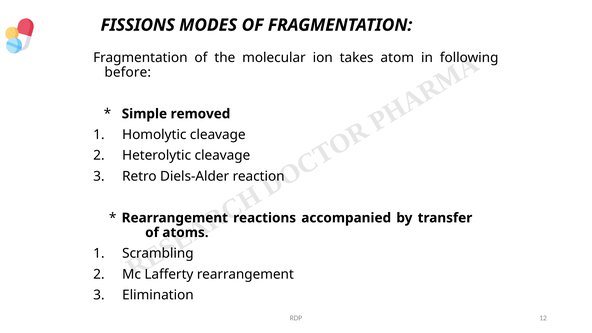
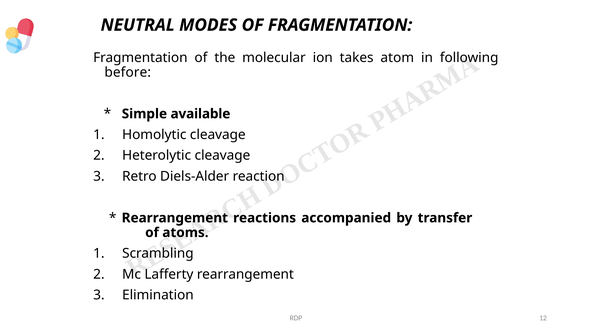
FISSIONS: FISSIONS -> NEUTRAL (138, 25)
removed: removed -> available (200, 114)
